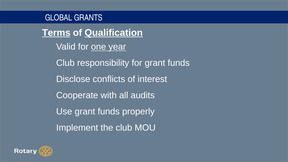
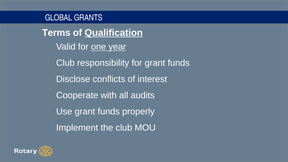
Terms underline: present -> none (56, 33)
